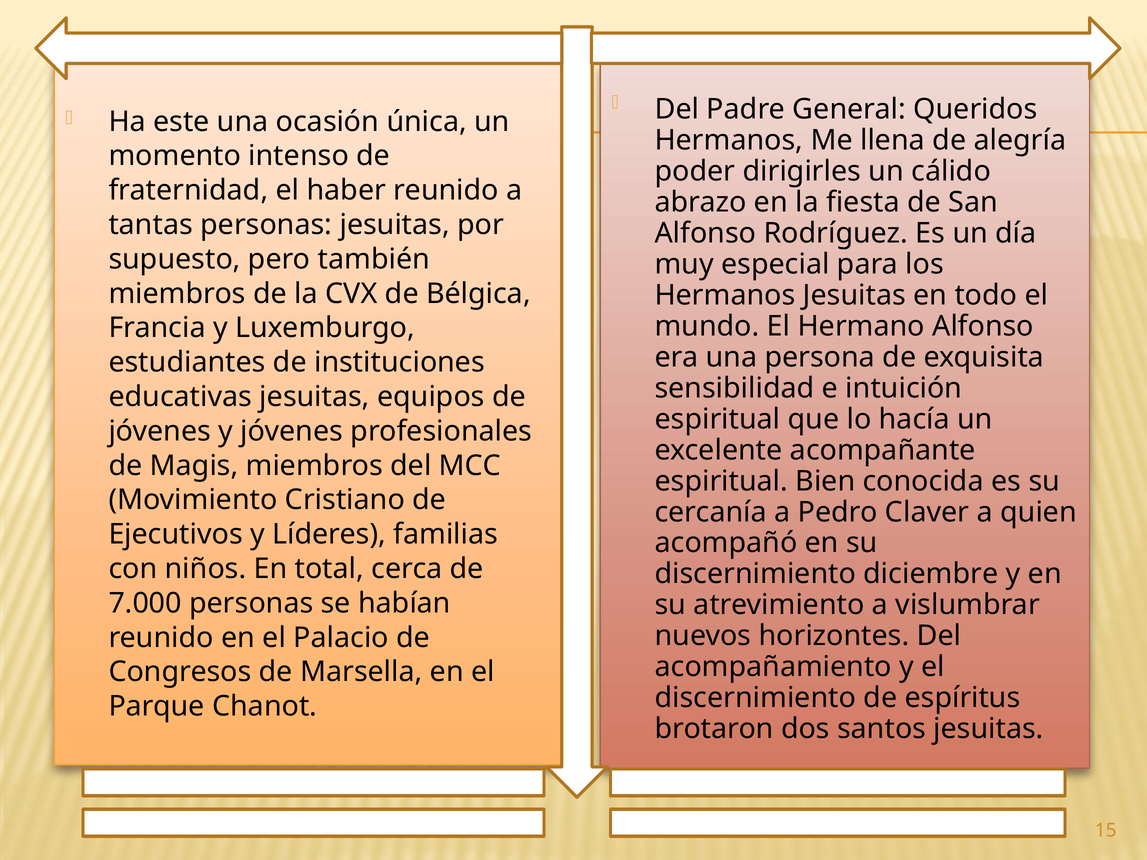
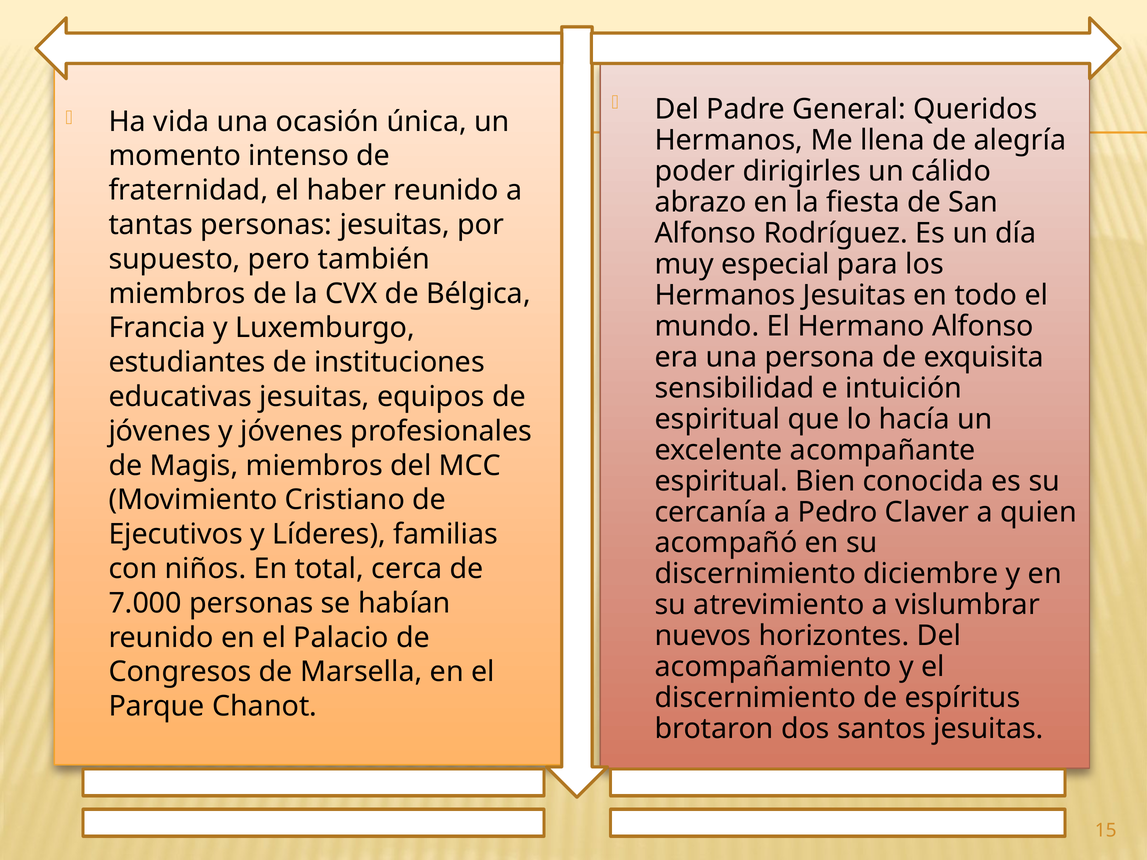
este: este -> vida (181, 122)
